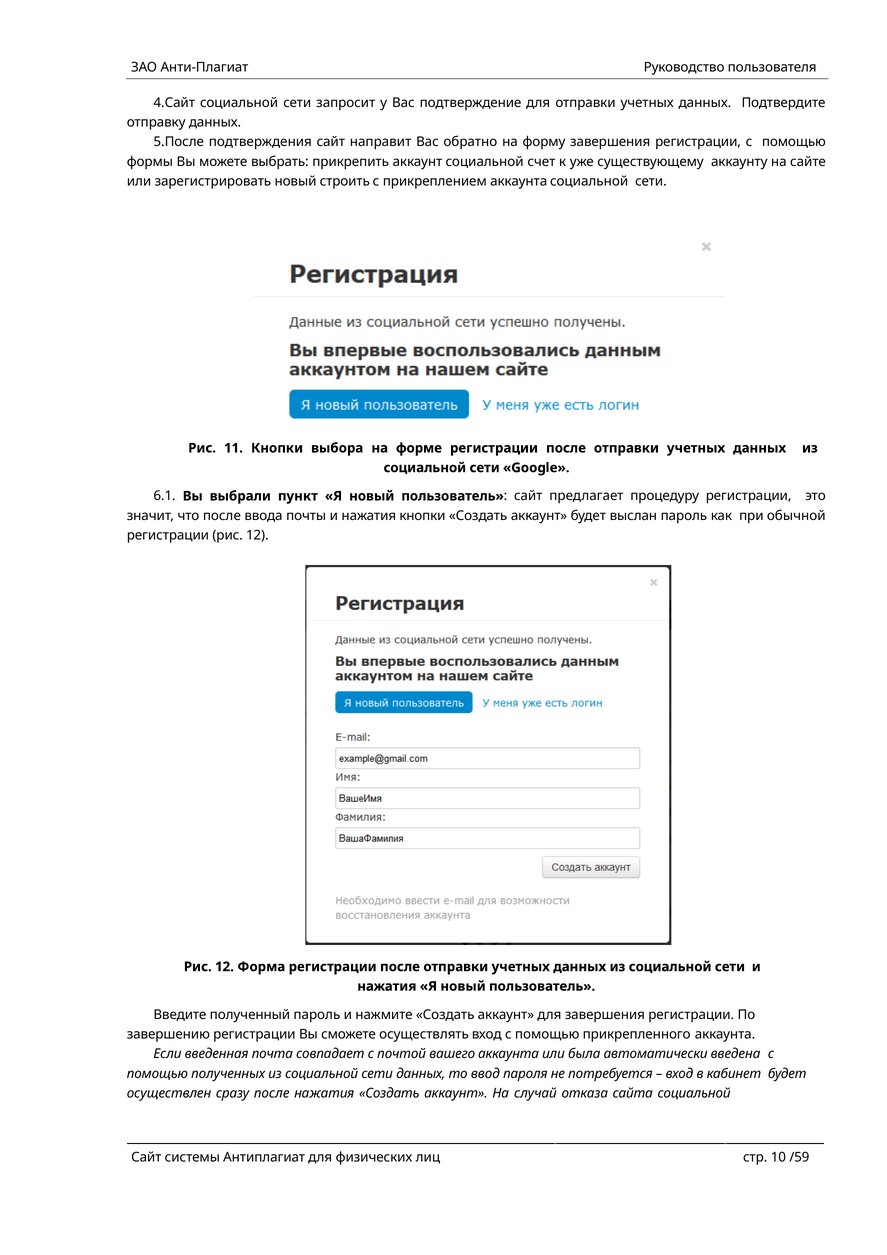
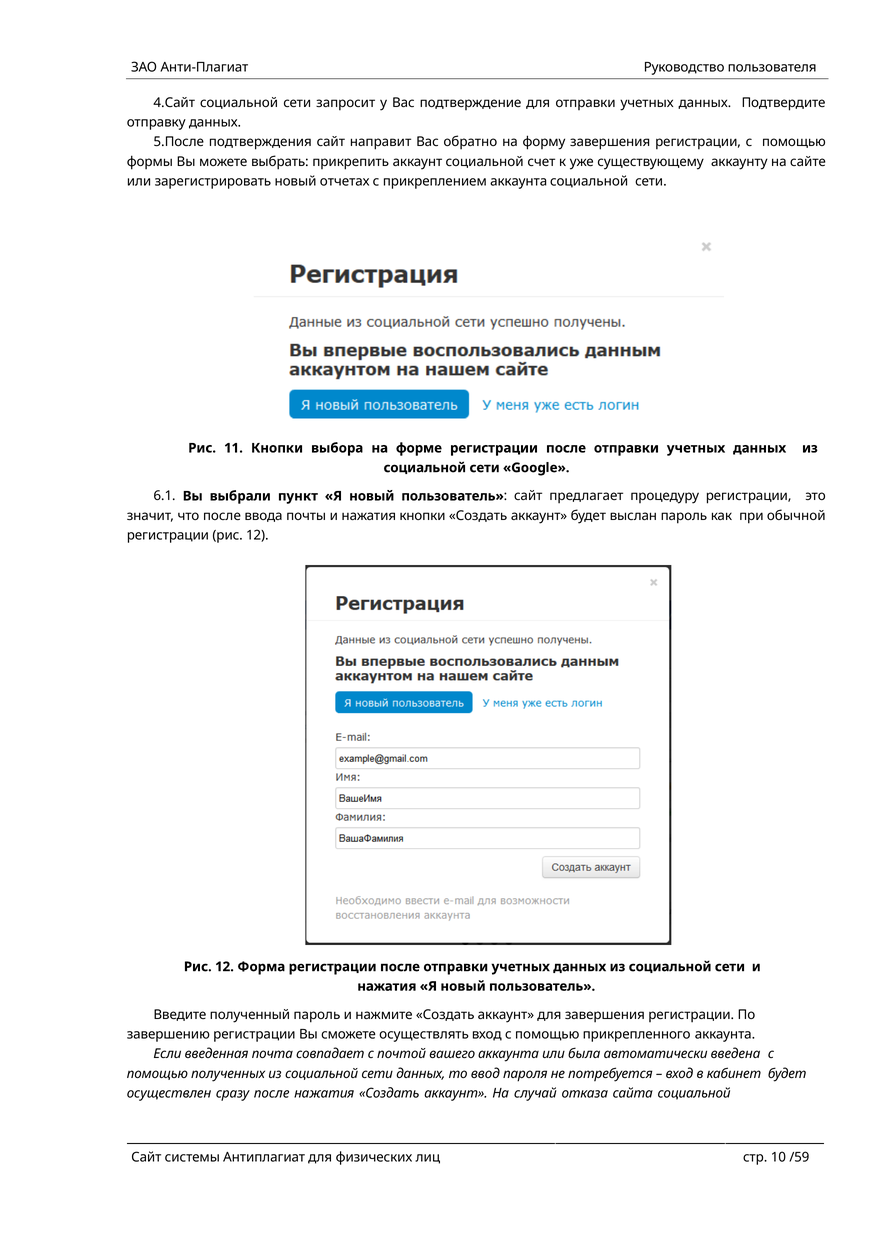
строить: строить -> отчетах (345, 181)
